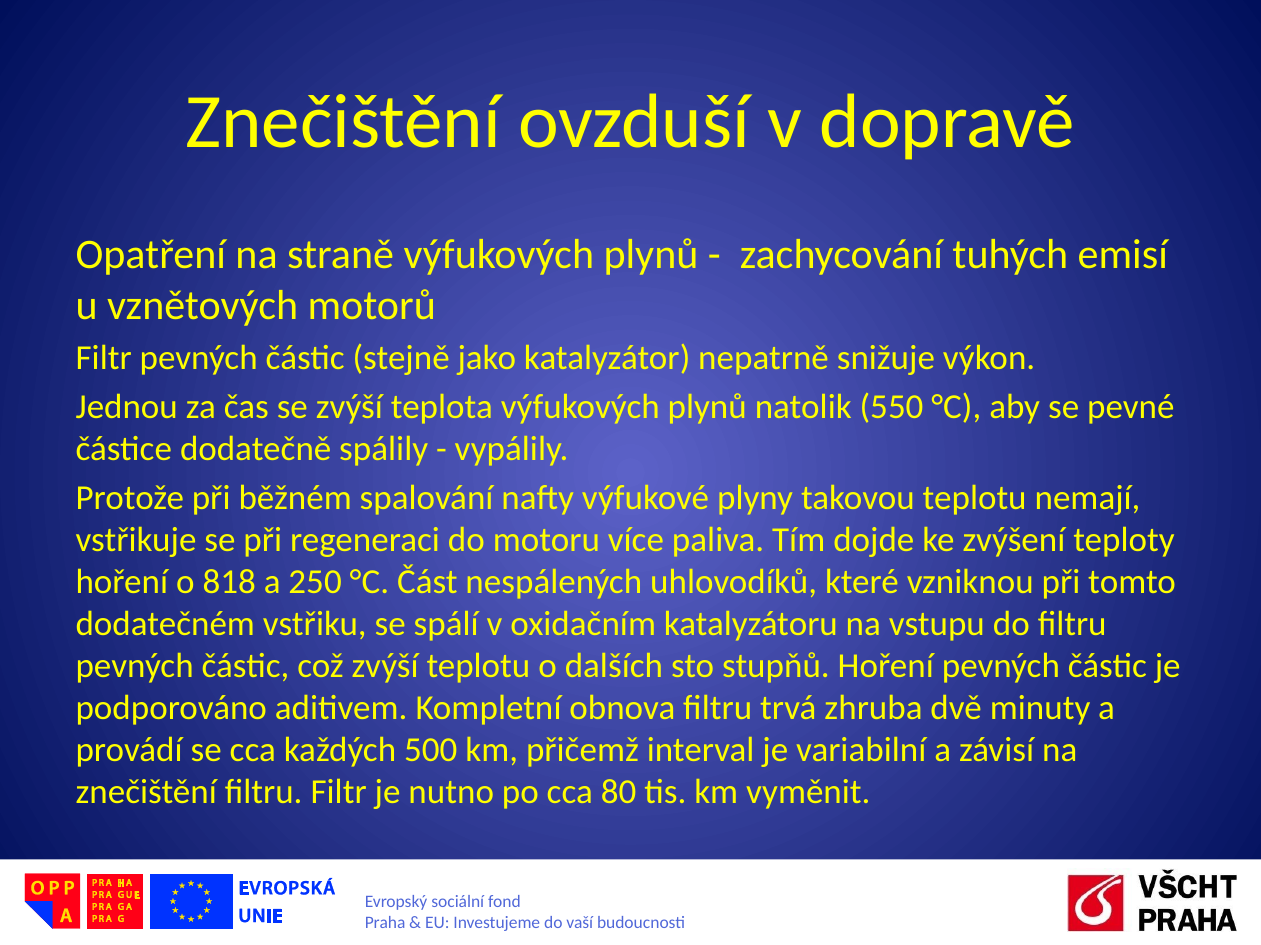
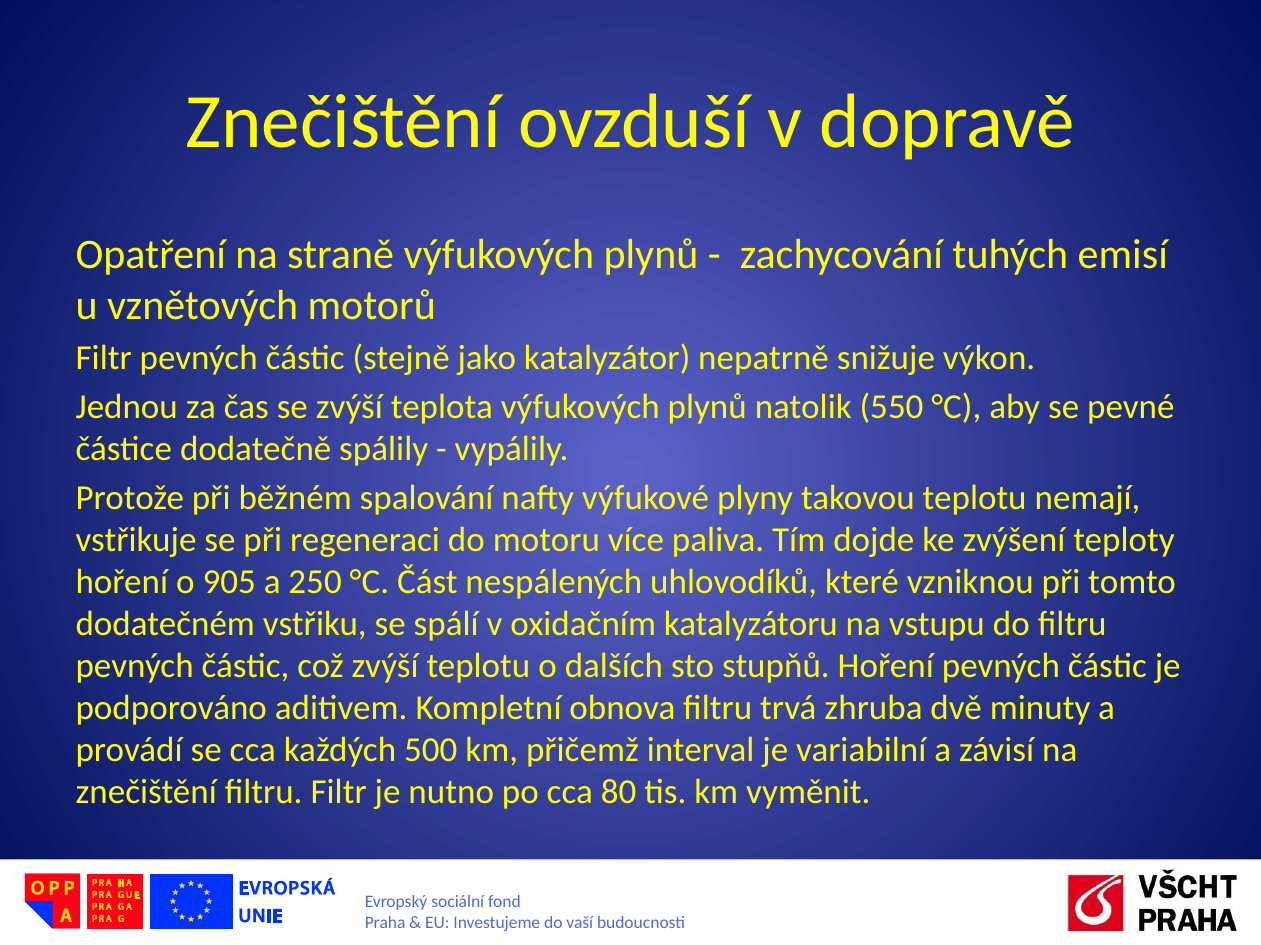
818: 818 -> 905 (229, 583)
